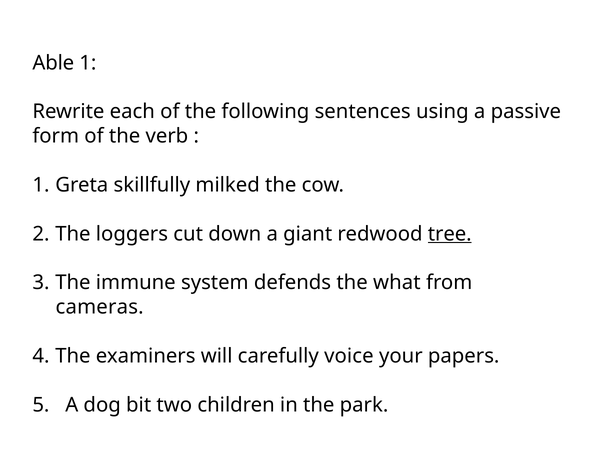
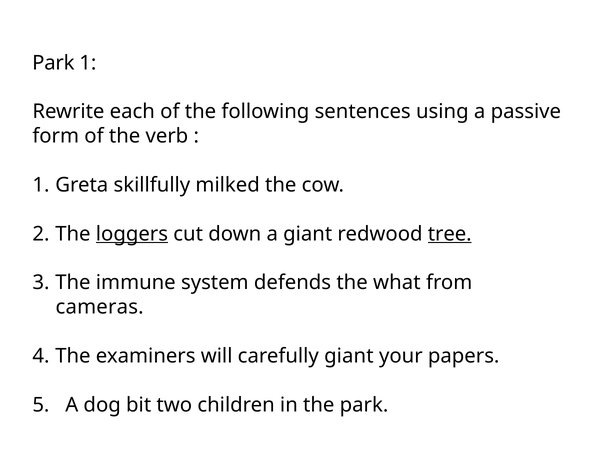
Able: Able -> Park (53, 63)
loggers underline: none -> present (132, 234)
carefully voice: voice -> giant (349, 356)
